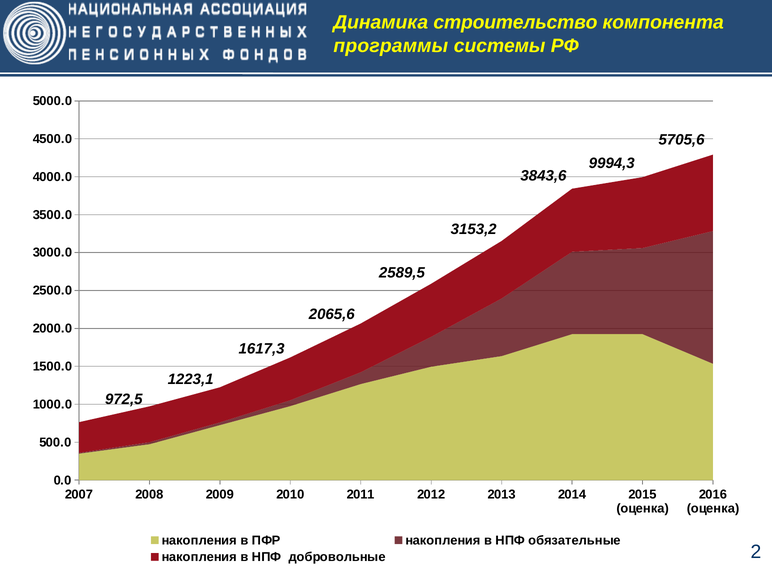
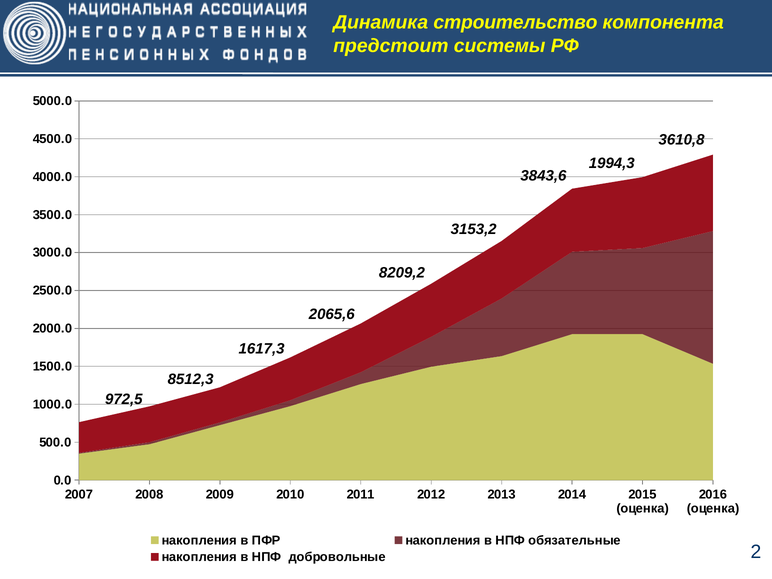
программы: программы -> предстоит (391, 46)
5705,6: 5705,6 -> 3610,8 (682, 140)
9994,3: 9994,3 -> 1994,3 (612, 163)
2589,5: 2589,5 -> 8209,2 (402, 273)
1223,1: 1223,1 -> 8512,3 (191, 379)
